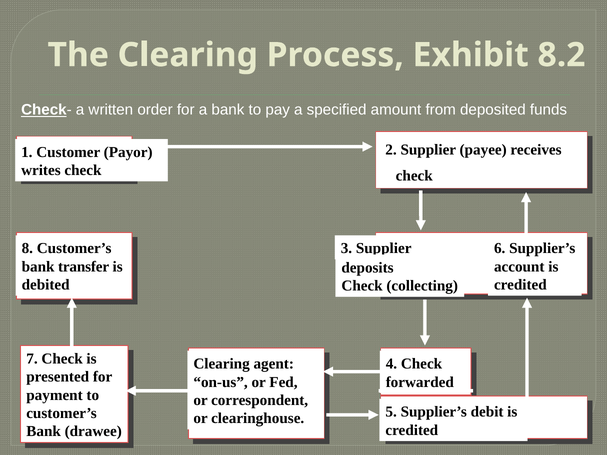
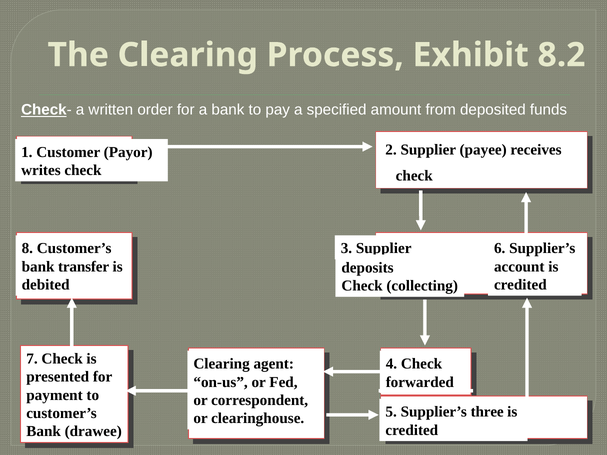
debit: debit -> three (487, 412)
